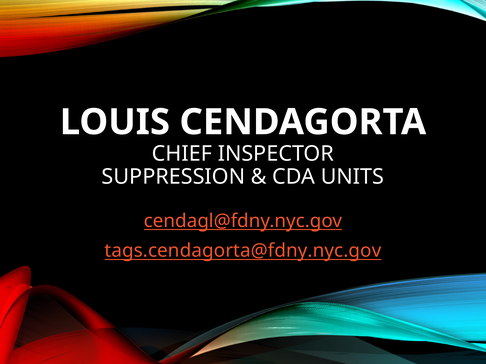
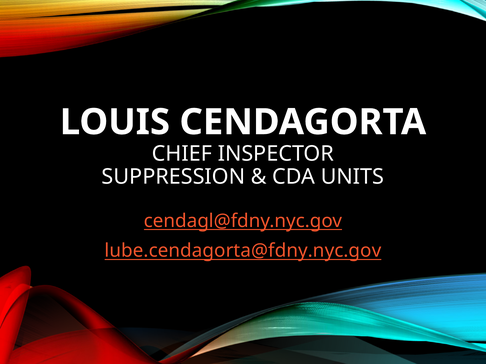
tags.cendagorta@fdny.nyc.gov: tags.cendagorta@fdny.nyc.gov -> lube.cendagorta@fdny.nyc.gov (243, 251)
